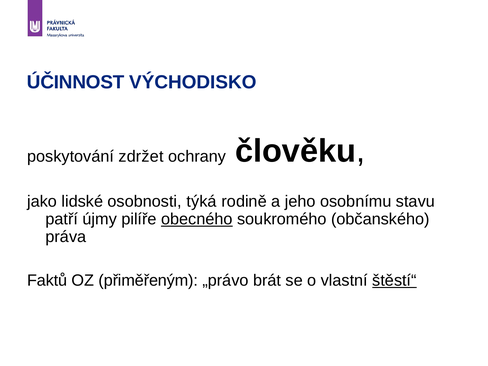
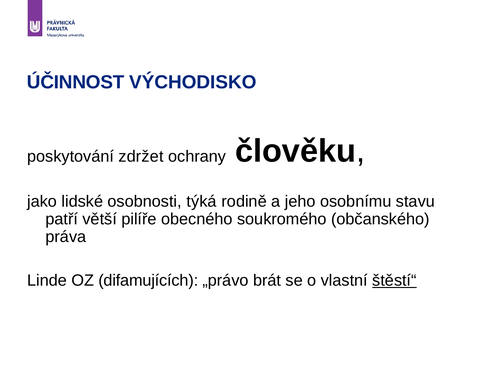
újmy: újmy -> větší (100, 219)
obecného underline: present -> none (197, 219)
Faktů: Faktů -> Linde (47, 281)
přiměřeným: přiměřeným -> difamujících (148, 281)
